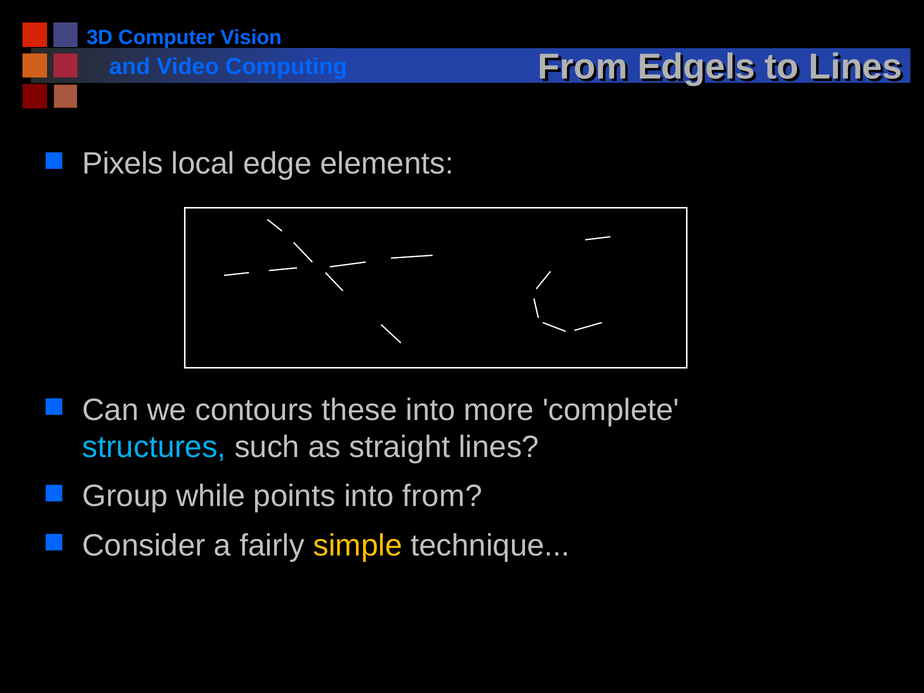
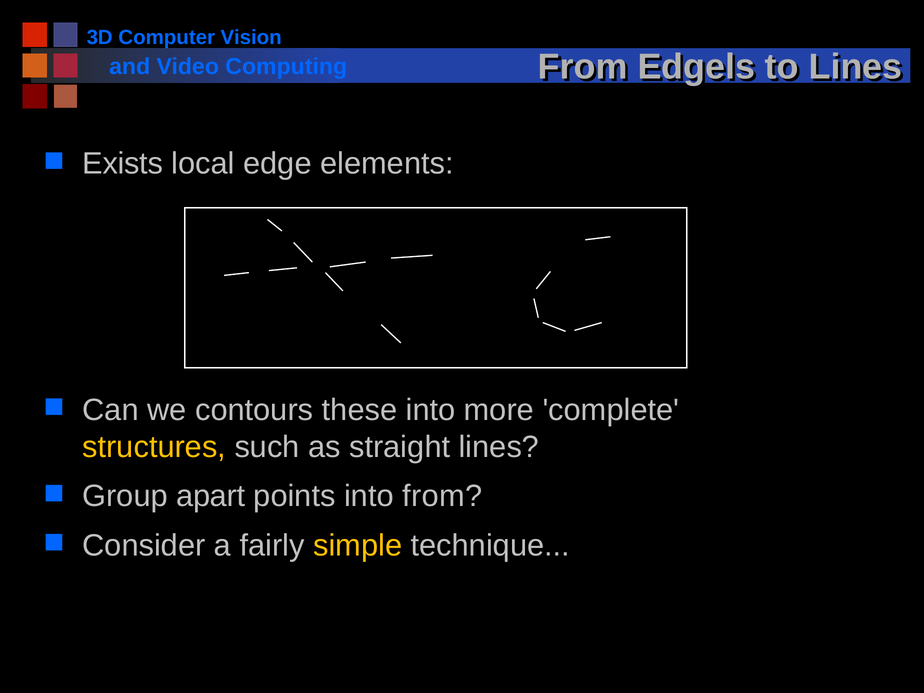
Pixels: Pixels -> Exists (123, 164)
structures colour: light blue -> yellow (154, 447)
while: while -> apart (211, 496)
